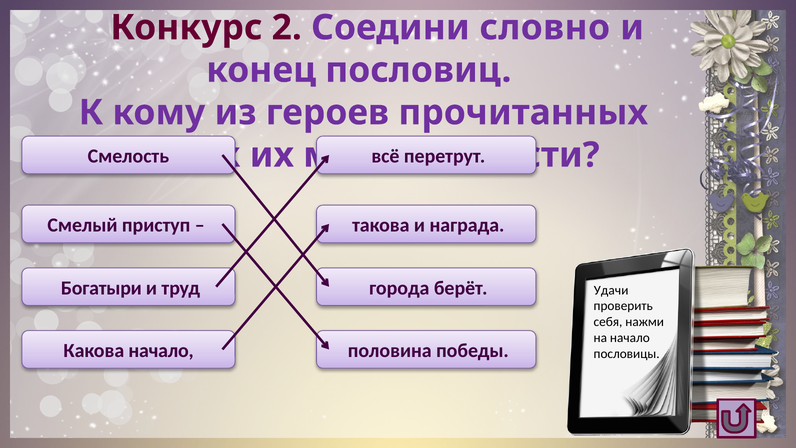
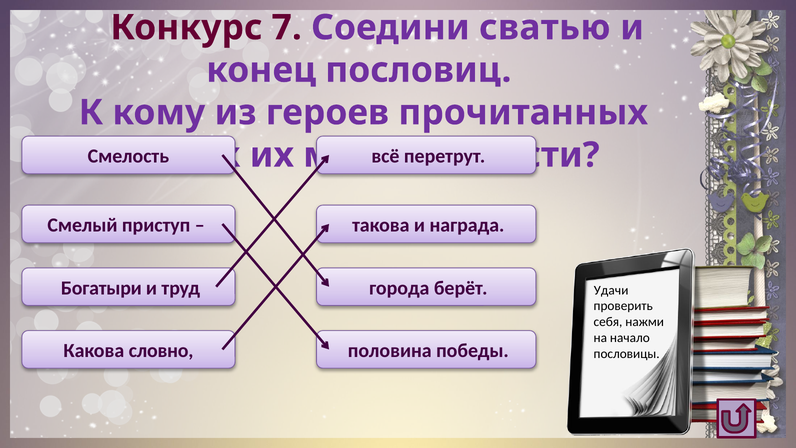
2: 2 -> 7 (287, 28)
словно: словно -> сватью (545, 28)
Какова начало: начало -> словно (161, 351)
